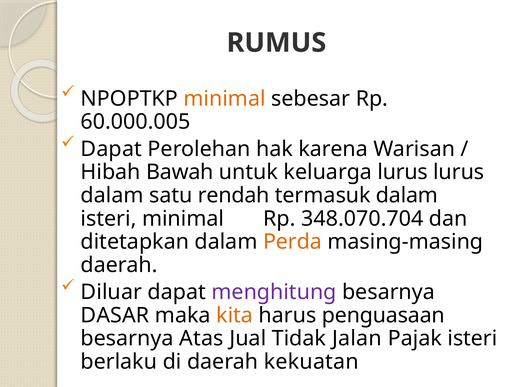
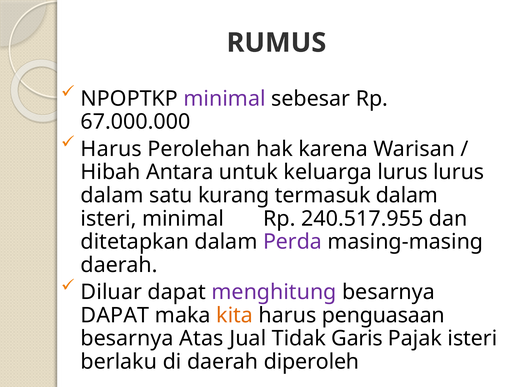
minimal colour: orange -> purple (225, 99)
60.000.005: 60.000.005 -> 67.000.000 (136, 122)
Dapat: Dapat -> Harus (111, 149)
Bawah: Bawah -> Antara (180, 172)
rendah: rendah -> kurang (234, 195)
348.070.704: 348.070.704 -> 240.517.955 (362, 219)
Perda colour: orange -> purple (293, 242)
DASAR: DASAR -> DAPAT (115, 315)
Jalan: Jalan -> Garis (357, 339)
kekuatan: kekuatan -> diperoleh (312, 362)
